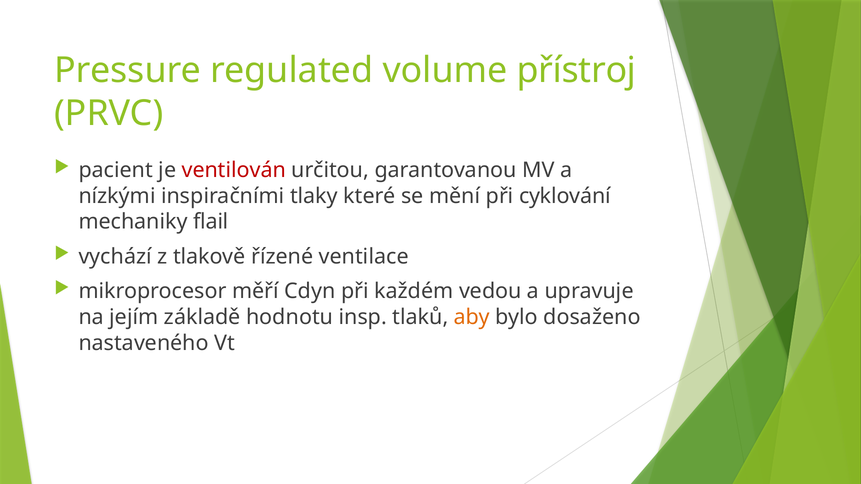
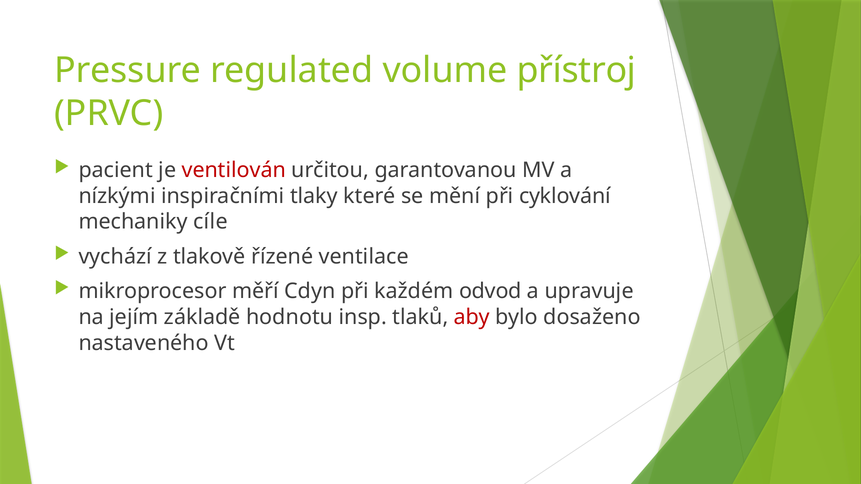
flail: flail -> cíle (211, 222)
vedou: vedou -> odvod (490, 292)
aby colour: orange -> red (472, 317)
